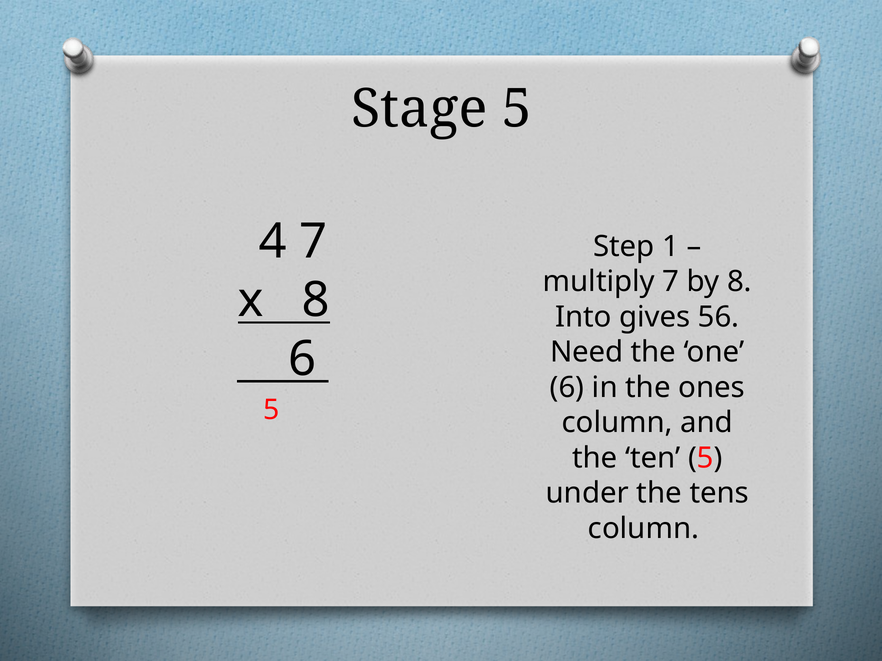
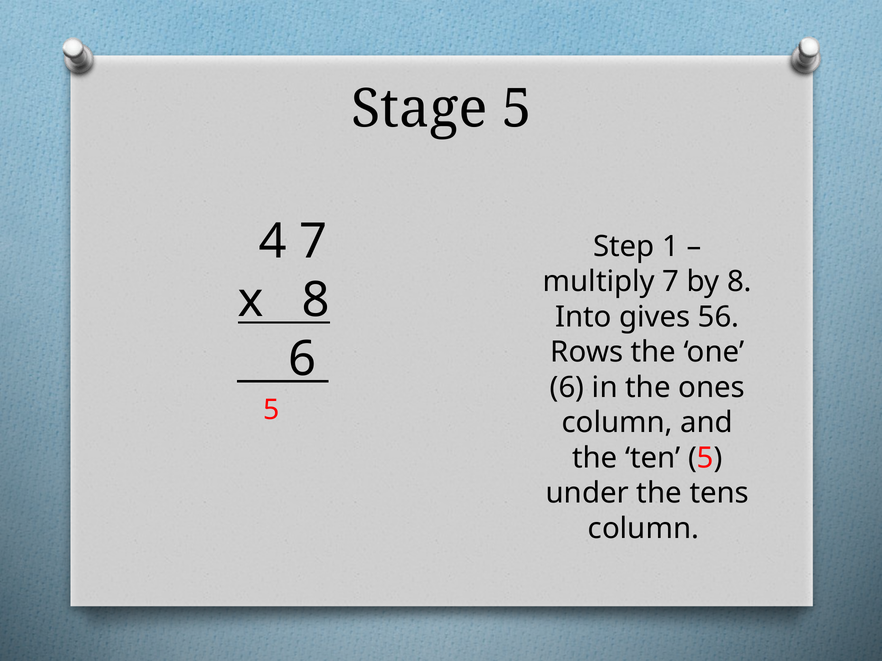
Need: Need -> Rows (587, 352)
